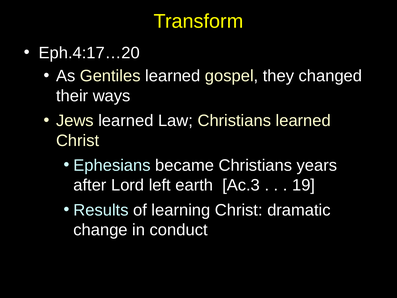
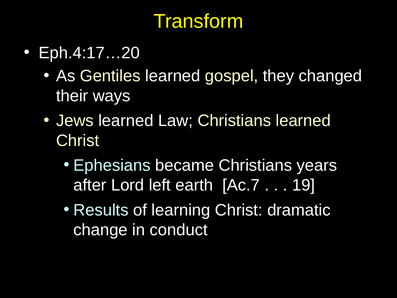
Ac.3: Ac.3 -> Ac.7 (241, 185)
